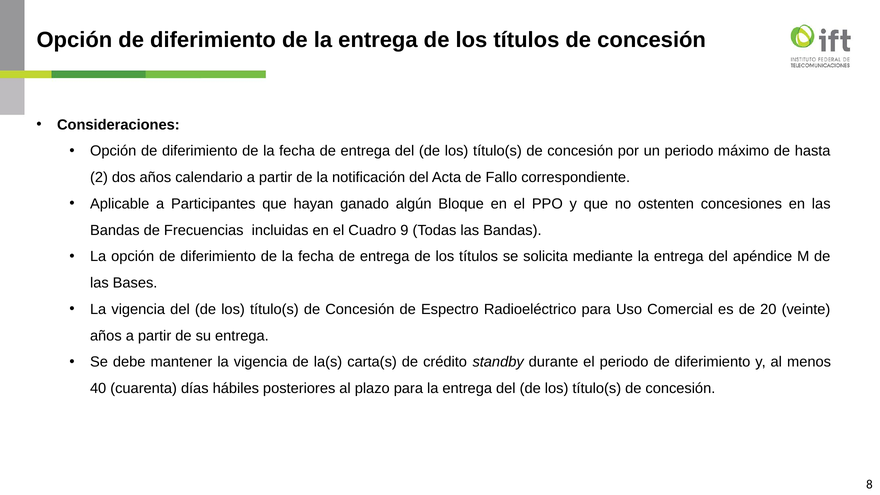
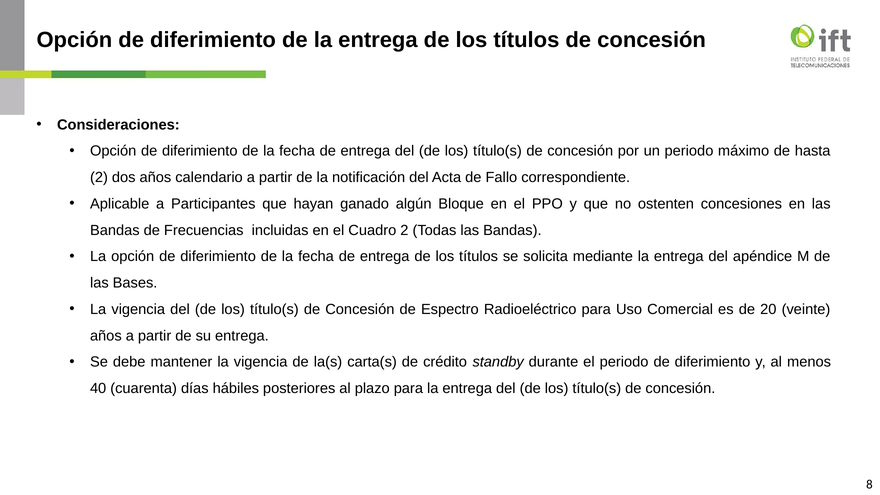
Cuadro 9: 9 -> 2 (404, 230)
